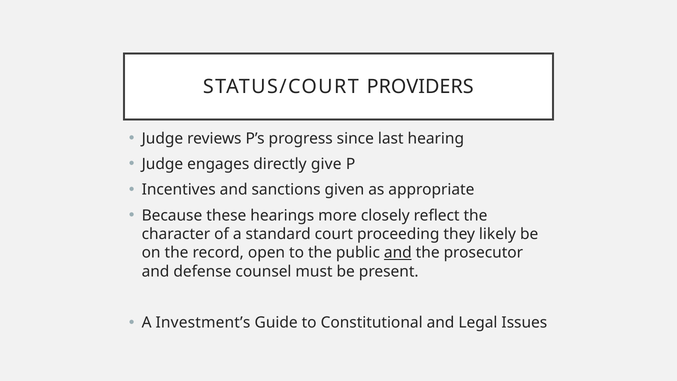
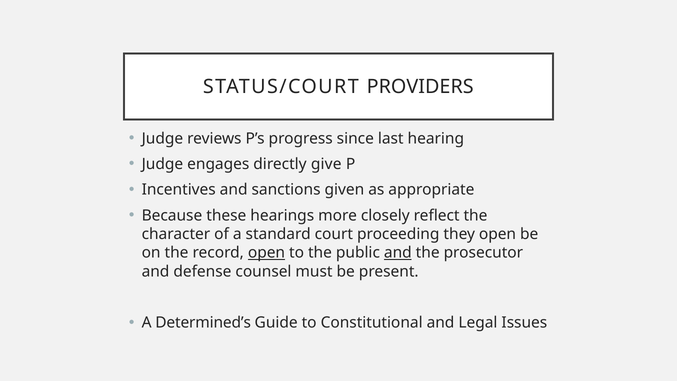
they likely: likely -> open (497, 234)
open underline: none -> present (266, 253)
Investment’s: Investment’s -> Determined’s (203, 323)
